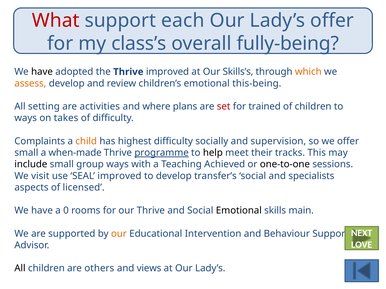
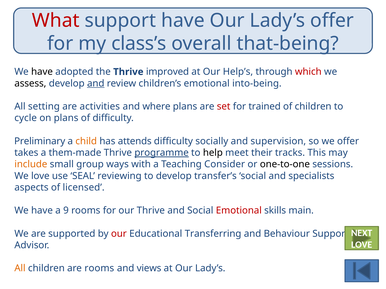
support each: each -> have (183, 20)
fully-being: fully-being -> that-being (288, 44)
Skills’s: Skills’s -> Help’s (238, 72)
which colour: orange -> red (308, 72)
assess colour: orange -> black (30, 83)
and underline: none -> present (96, 83)
this-being: this-being -> into-being (257, 83)
ways: ways -> cycle (26, 118)
on takes: takes -> plans (66, 118)
Complaints: Complaints -> Preliminary (40, 141)
highest: highest -> attends (135, 141)
small: small -> takes (26, 153)
when-made: when-made -> them-made (75, 153)
include colour: black -> orange (31, 165)
Achieved: Achieved -> Consider (225, 165)
We visit: visit -> love (40, 176)
SEAL improved: improved -> reviewing (120, 176)
0: 0 -> 9 (66, 211)
Emotional colour: black -> red (239, 211)
our colour: orange -> red (119, 234)
Intervention: Intervention -> Transferring (213, 234)
All colour: black -> orange (20, 269)
are others: others -> rooms (99, 269)
